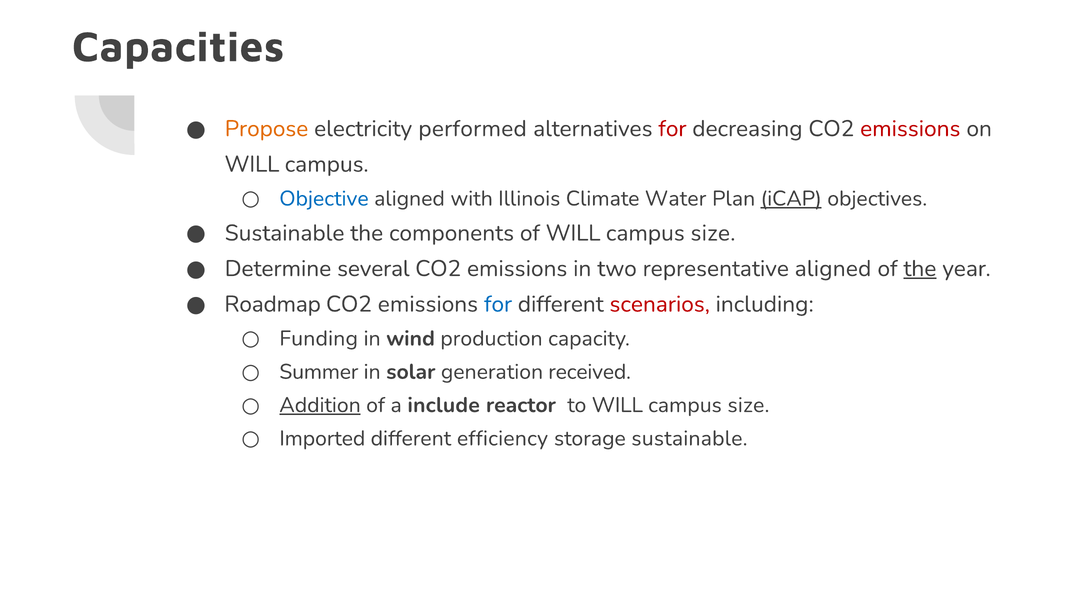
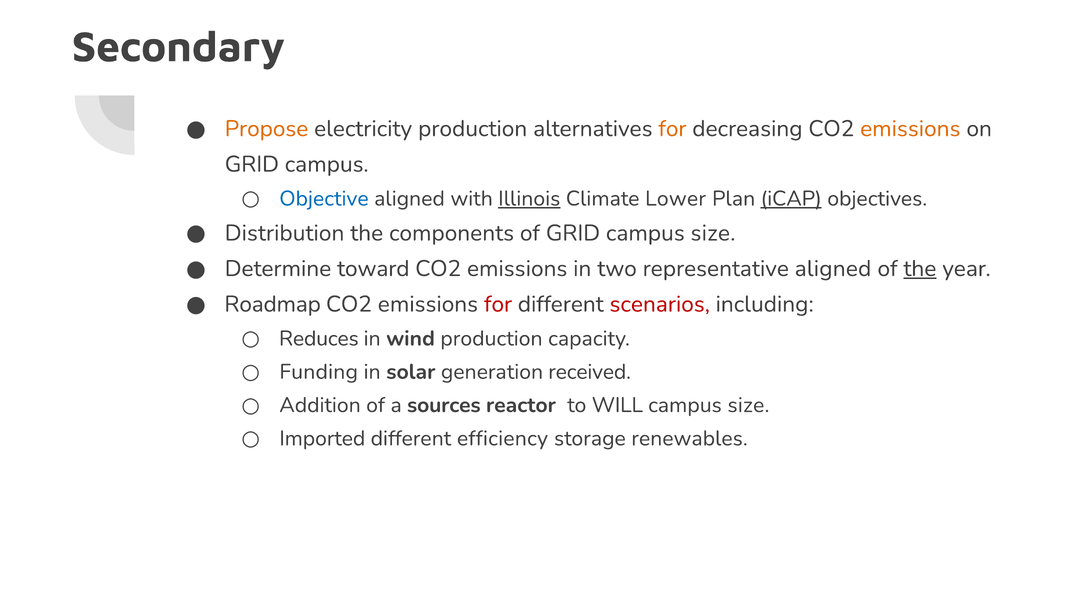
Capacities: Capacities -> Secondary (178, 47)
electricity performed: performed -> production (473, 129)
for colour: red -> orange (672, 129)
emissions colour: red -> orange (910, 129)
WILL: WILL -> GRID (252, 164)
Illinois underline: none -> present (529, 198)
Water: Water -> Lower (676, 198)
Sustainable: Sustainable -> Distribution (285, 233)
of WILL: WILL -> GRID (573, 233)
several: several -> toward (373, 268)
for colour: blue -> red (498, 304)
Funding: Funding -> Reduces (319, 338)
Summer: Summer -> Funding (319, 372)
Addition underline: present -> none (320, 405)
include: include -> sources (444, 405)
storage sustainable: sustainable -> renewables (690, 438)
